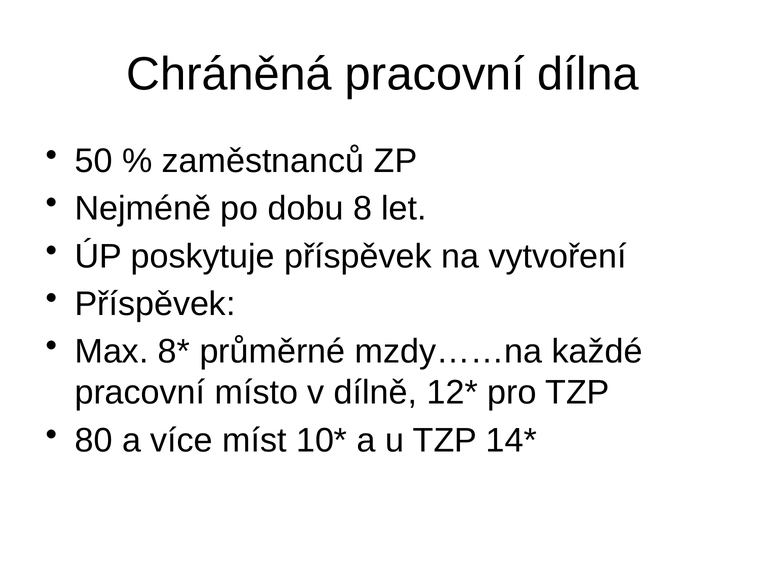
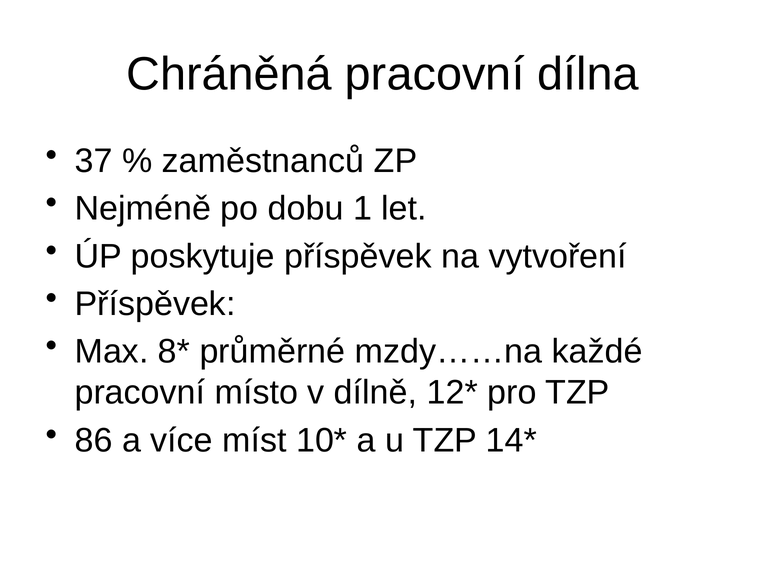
50: 50 -> 37 (94, 161)
8: 8 -> 1 (363, 208)
80: 80 -> 86 (94, 440)
